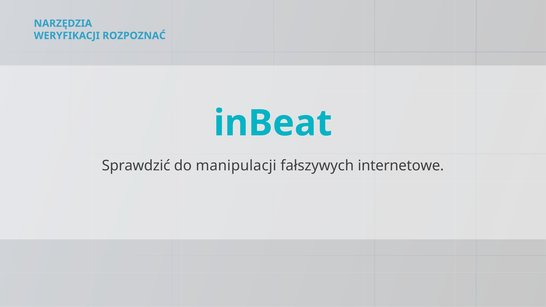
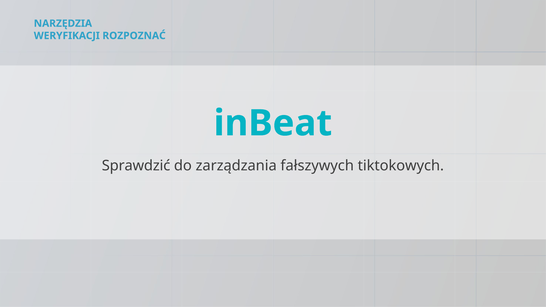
manipulacji: manipulacji -> zarządzania (236, 166)
internetowe: internetowe -> tiktokowych (401, 166)
